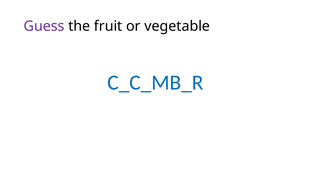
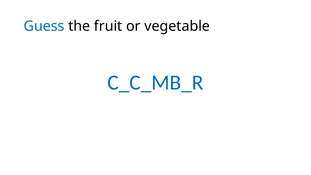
Guess colour: purple -> blue (44, 26)
